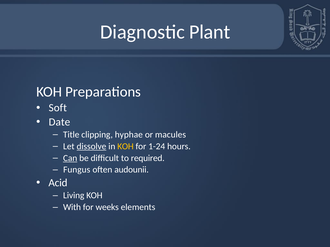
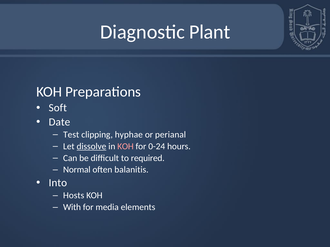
Title: Title -> Test (71, 135)
macules: macules -> perianal (171, 135)
KOH colour: yellow -> pink (126, 147)
1-24: 1-24 -> 0-24 (157, 147)
Can underline: present -> none (70, 158)
Fungus: Fungus -> Normal (77, 170)
audounii: audounii -> balanitis (131, 170)
Acid: Acid -> Into (58, 183)
Living: Living -> Hosts (74, 196)
weeks: weeks -> media (107, 208)
